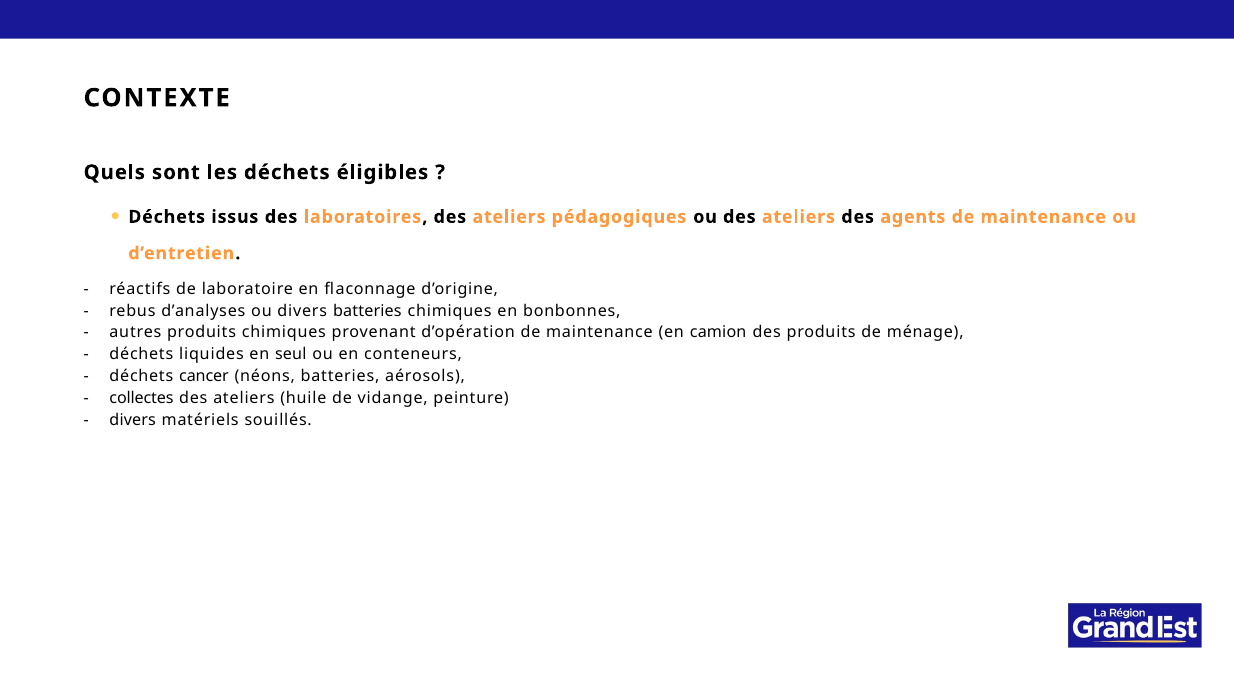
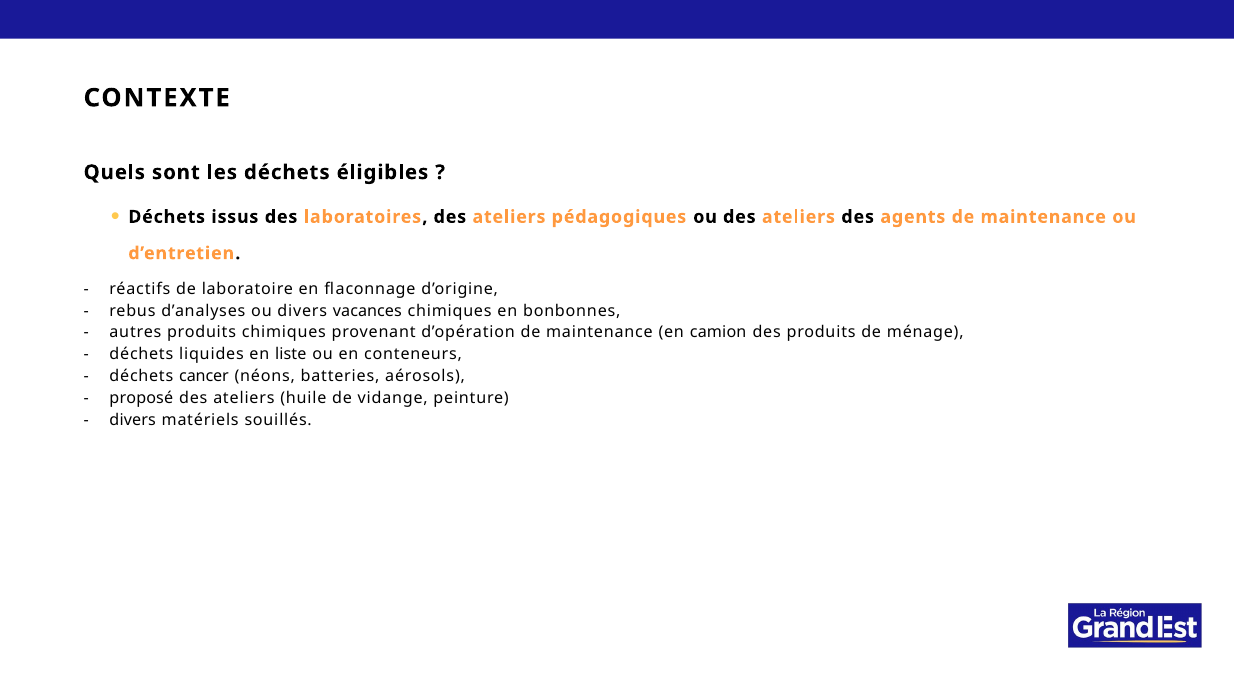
divers batteries: batteries -> vacances (367, 311)
seul: seul -> liste (291, 354)
collectes: collectes -> proposé (141, 398)
